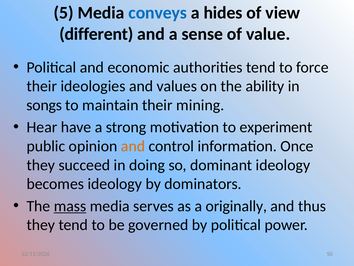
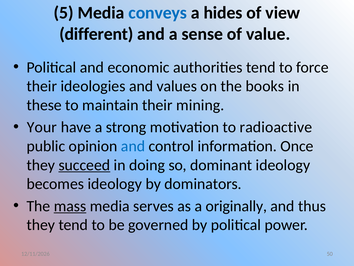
ability: ability -> books (265, 86)
songs: songs -> these (44, 105)
Hear: Hear -> Your (42, 127)
experiment: experiment -> radioactive (276, 127)
and colour: orange -> blue (133, 146)
succeed underline: none -> present (84, 165)
